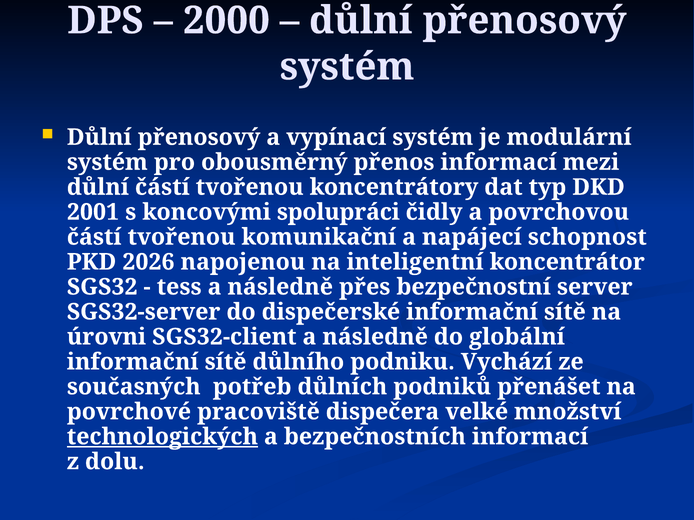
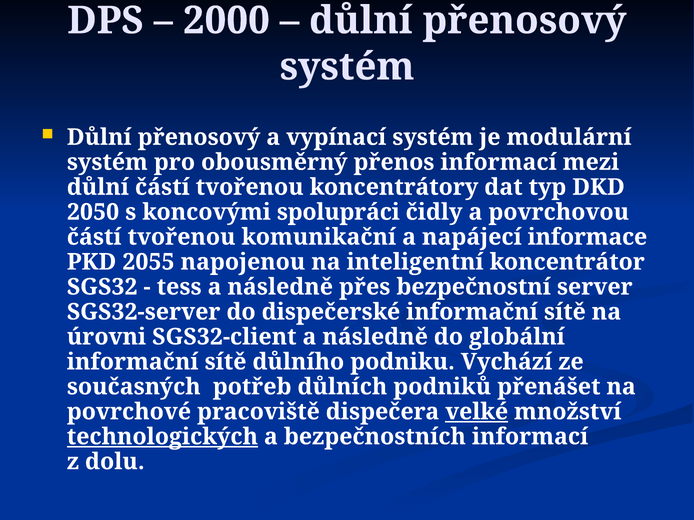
2001: 2001 -> 2050 (93, 212)
schopnost: schopnost -> informace (587, 237)
2026: 2026 -> 2055 (148, 262)
velké underline: none -> present (477, 412)
